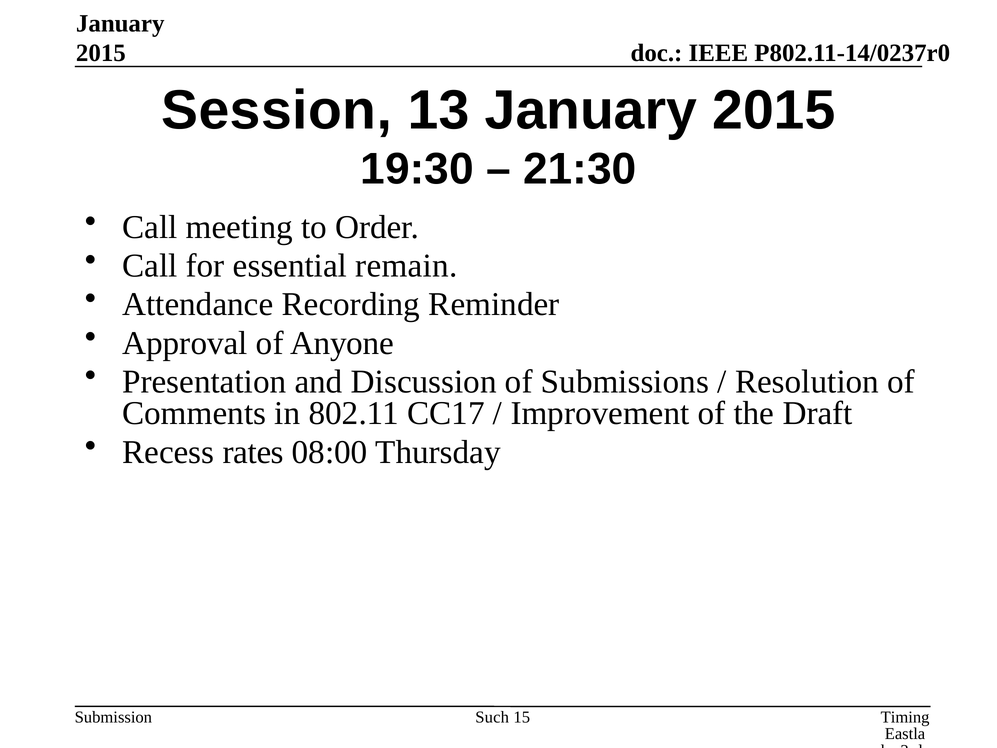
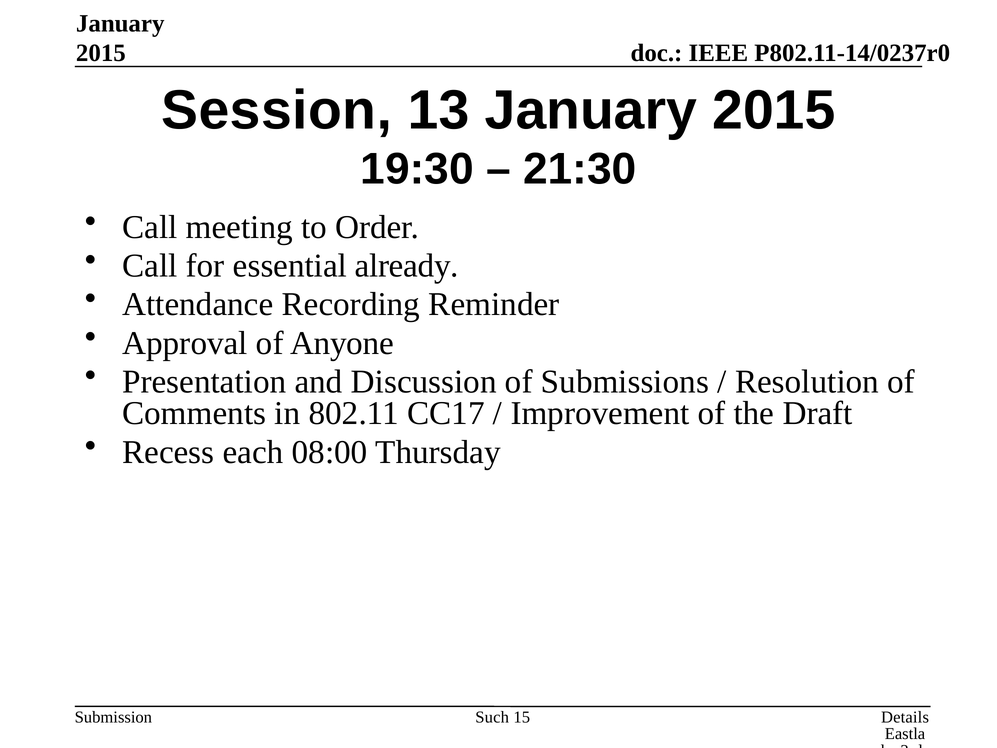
remain: remain -> already (407, 266)
rates: rates -> each (253, 452)
Timing: Timing -> Details (905, 717)
